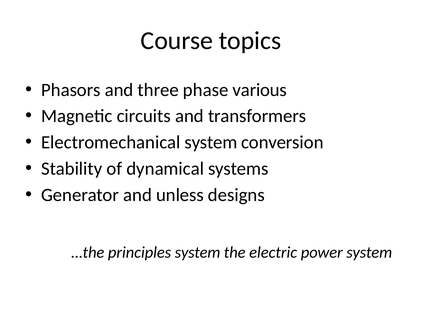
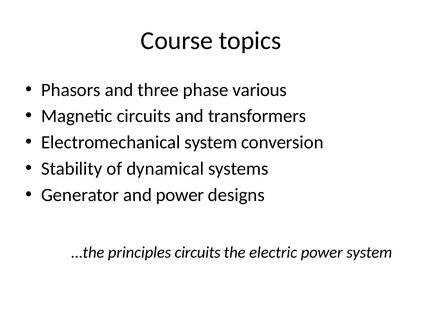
and unless: unless -> power (180, 195)
principles system: system -> circuits (198, 253)
